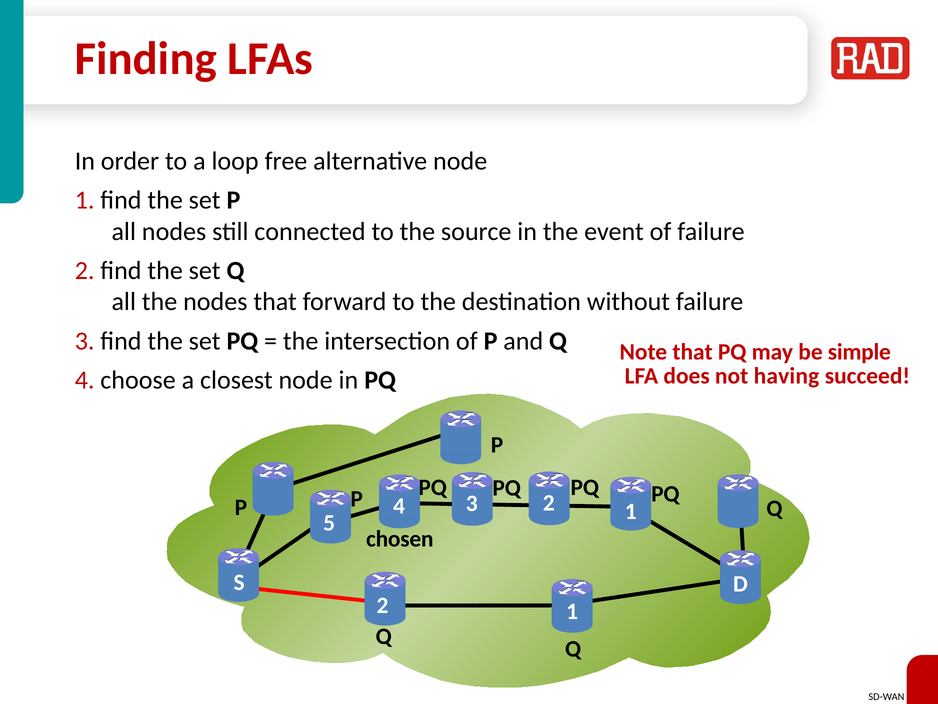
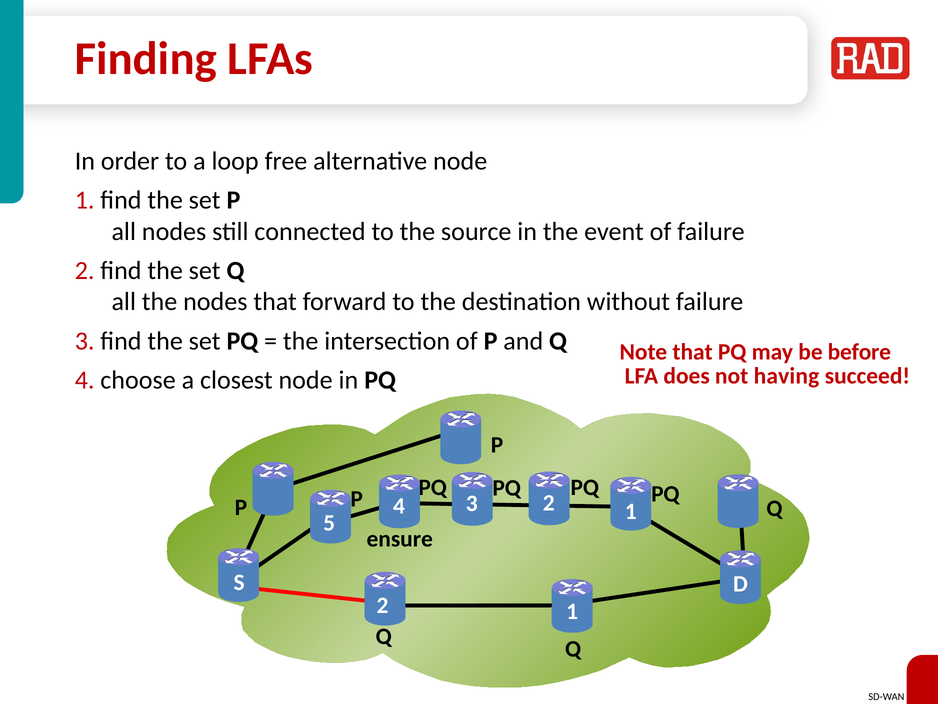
simple: simple -> before (859, 352)
chosen: chosen -> ensure (400, 539)
